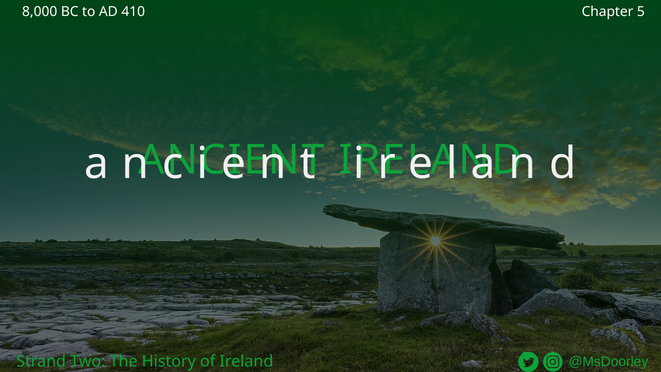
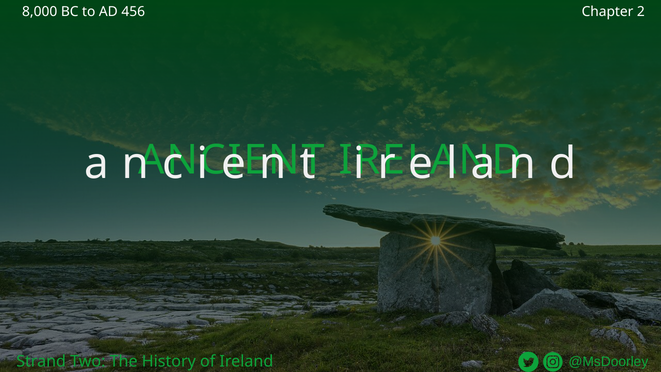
410: 410 -> 456 (133, 11)
5: 5 -> 2 (641, 11)
